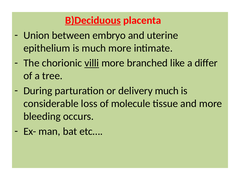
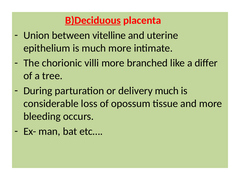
embryo: embryo -> vitelline (109, 35)
villi underline: present -> none (92, 63)
molecule: molecule -> opossum (131, 104)
